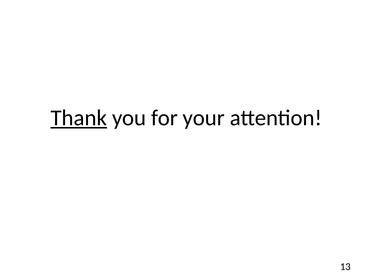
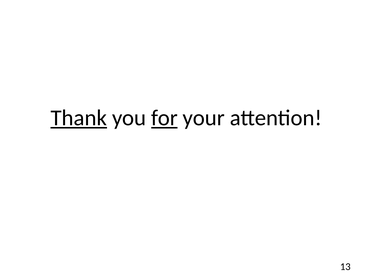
for underline: none -> present (164, 118)
